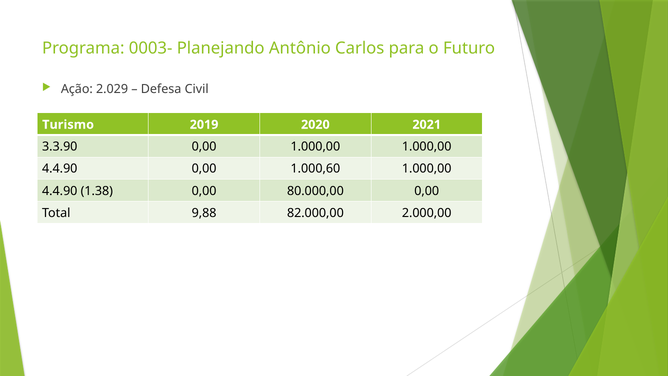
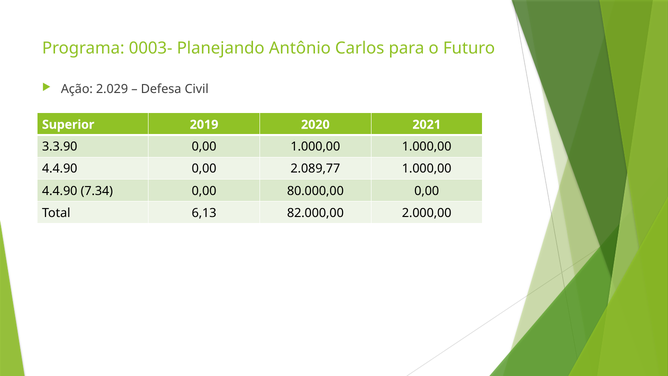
Turismo: Turismo -> Superior (68, 125)
1.000,60: 1.000,60 -> 2.089,77 (315, 169)
1.38: 1.38 -> 7.34 (97, 191)
9,88: 9,88 -> 6,13 (204, 213)
